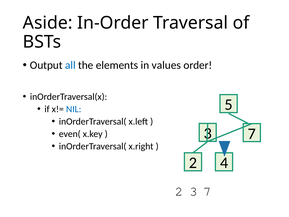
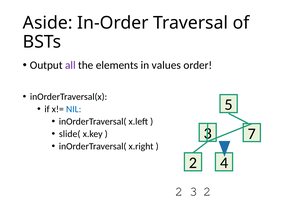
all colour: blue -> purple (70, 65)
even(: even( -> slide( (70, 134)
3 7: 7 -> 2 (207, 191)
